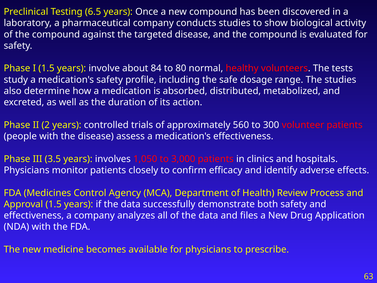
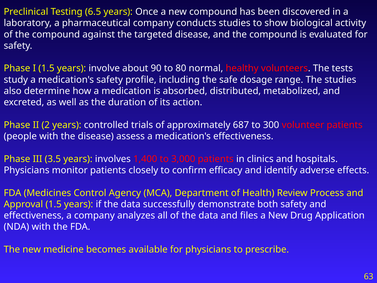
84: 84 -> 90 (156, 68)
560: 560 -> 687 (241, 125)
1,050: 1,050 -> 1,400 (145, 159)
